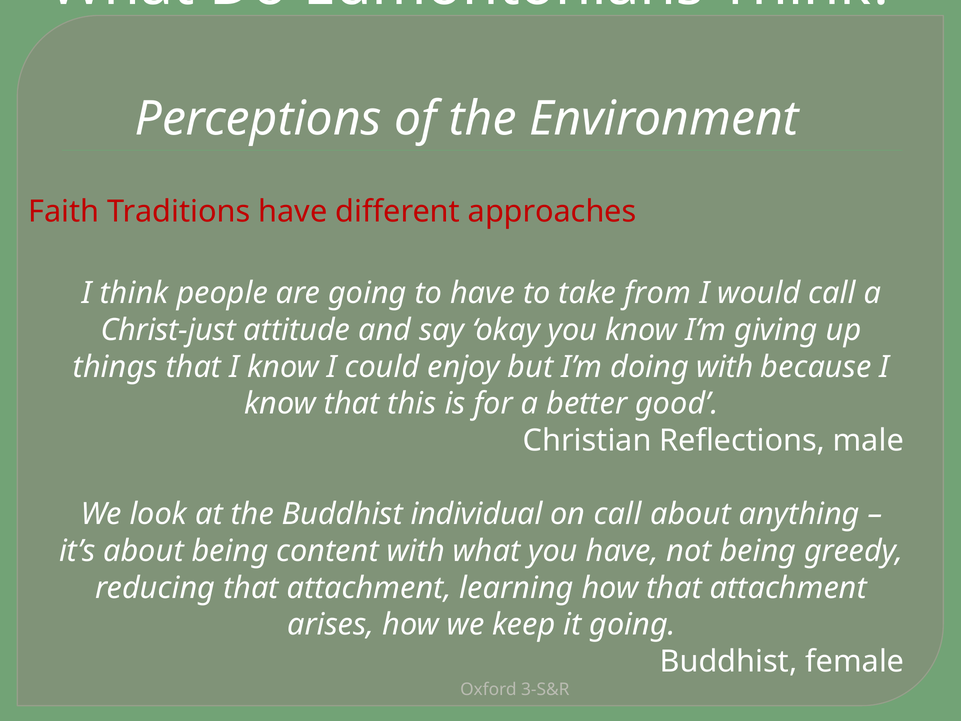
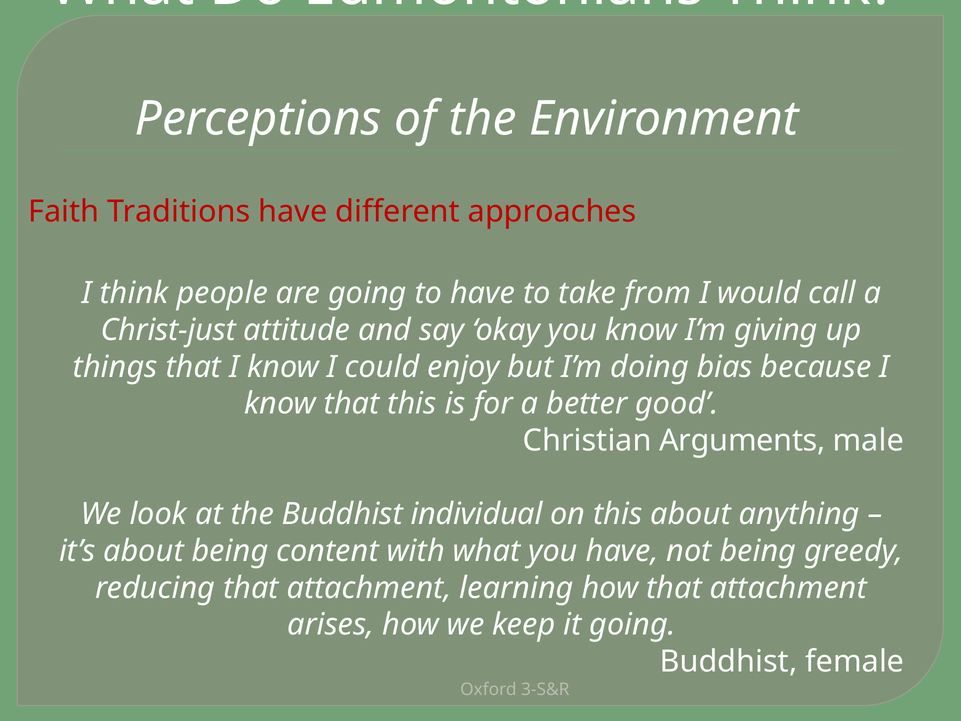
doing with: with -> bias (725, 367)
Reflections: Reflections -> Arguments (742, 440)
on call: call -> this (618, 514)
